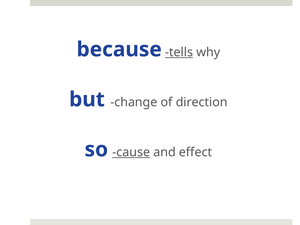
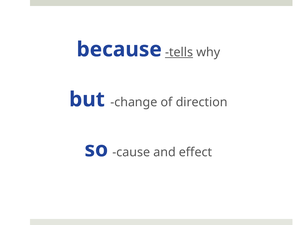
cause underline: present -> none (131, 152)
